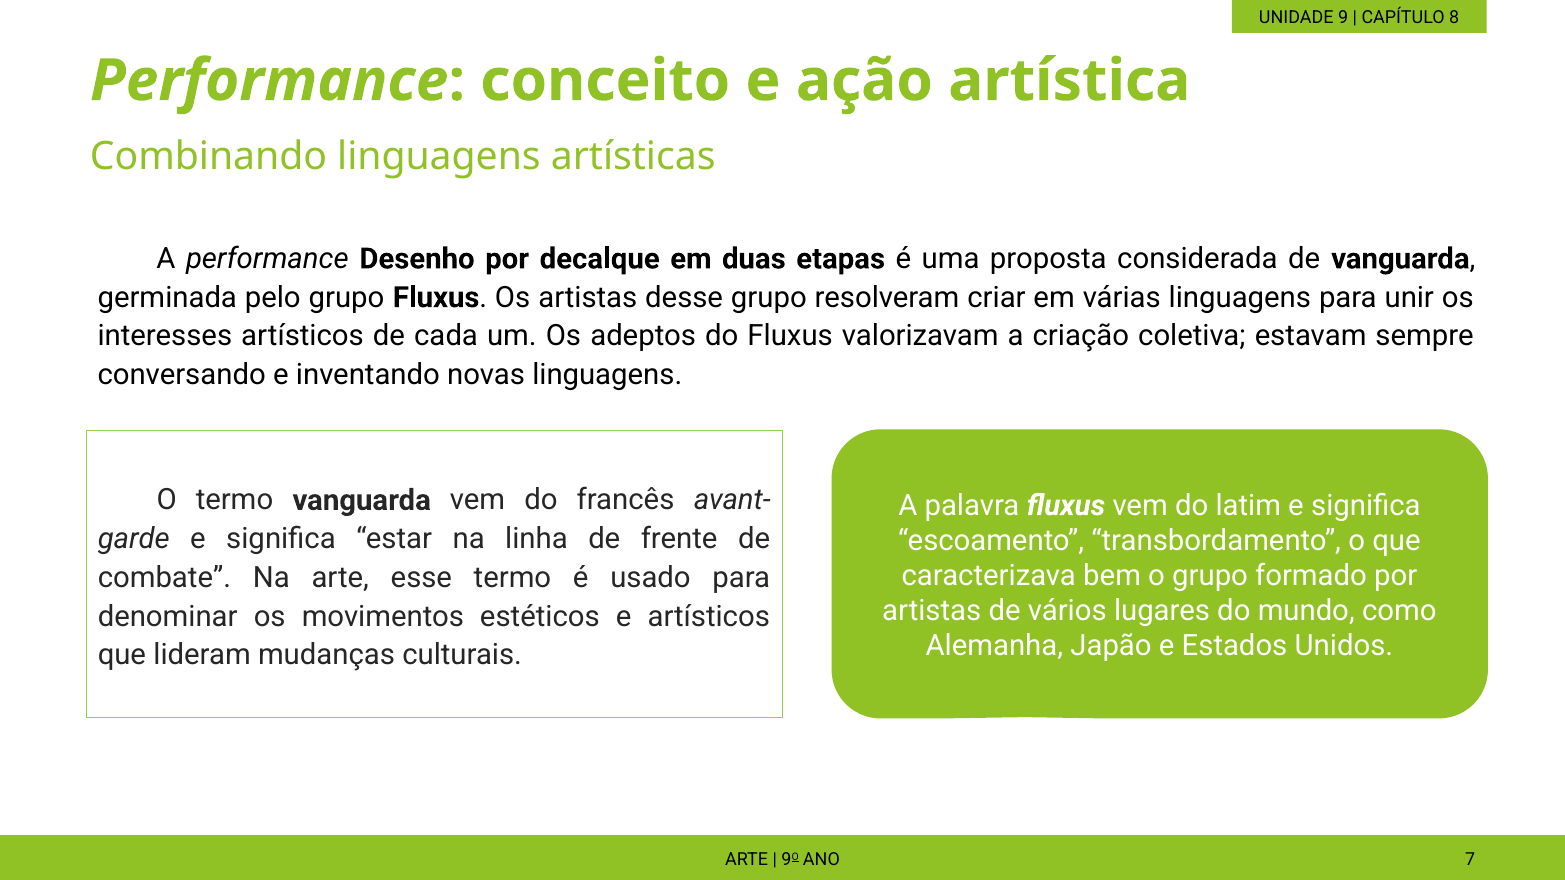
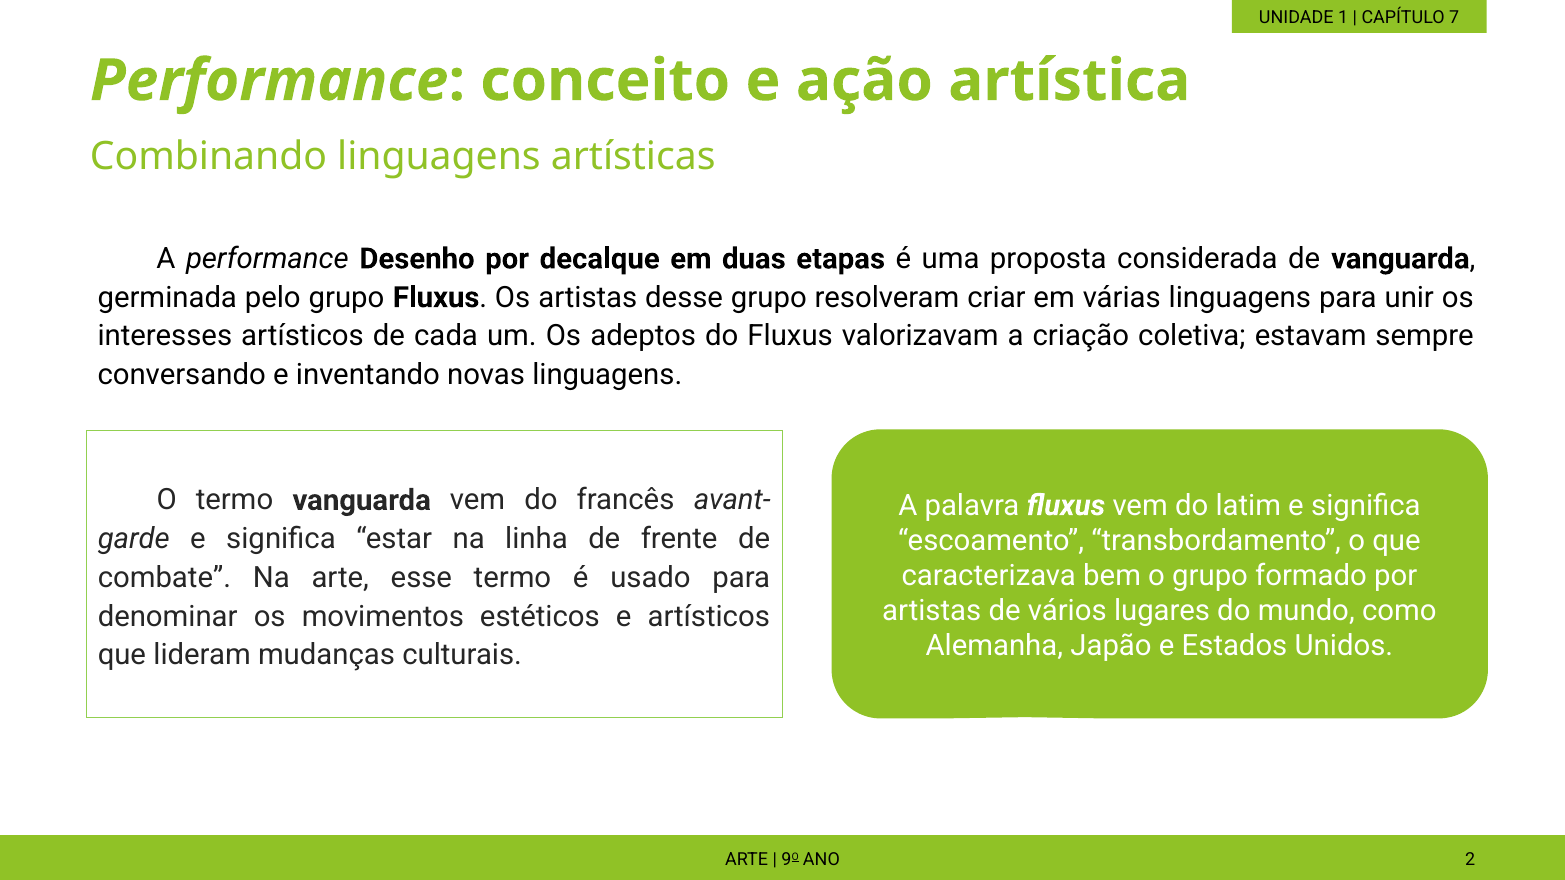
9: 9 -> 1 (1343, 18)
8: 8 -> 7 (1454, 18)
7: 7 -> 2 (1470, 860)
